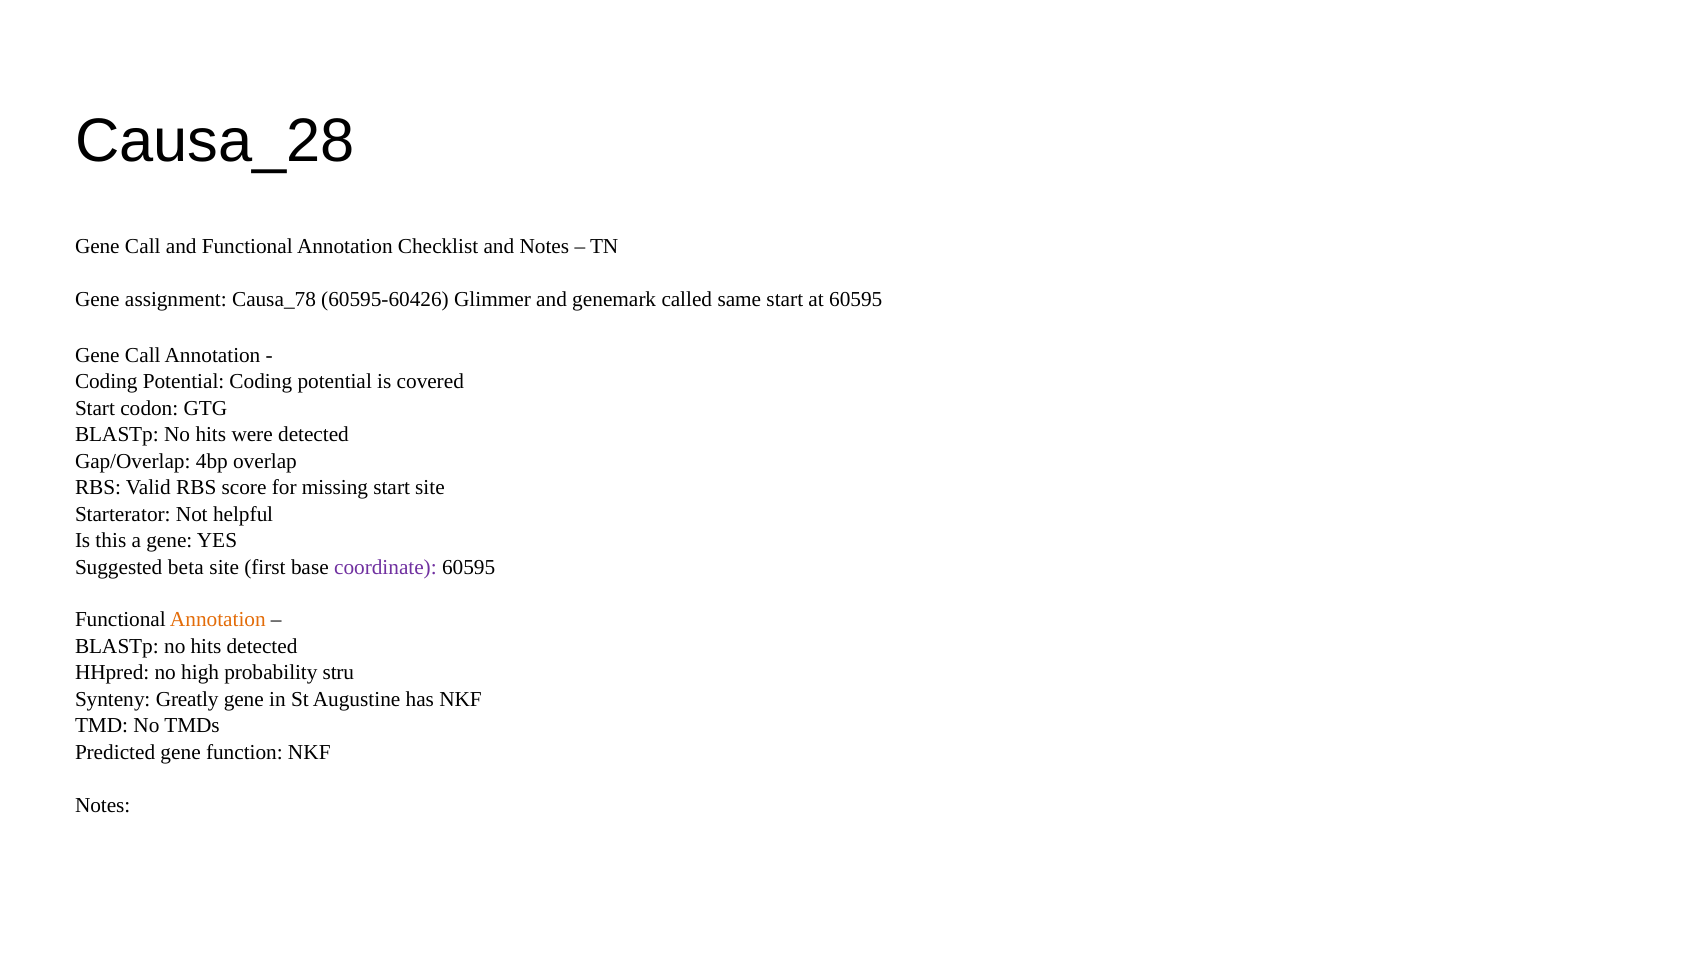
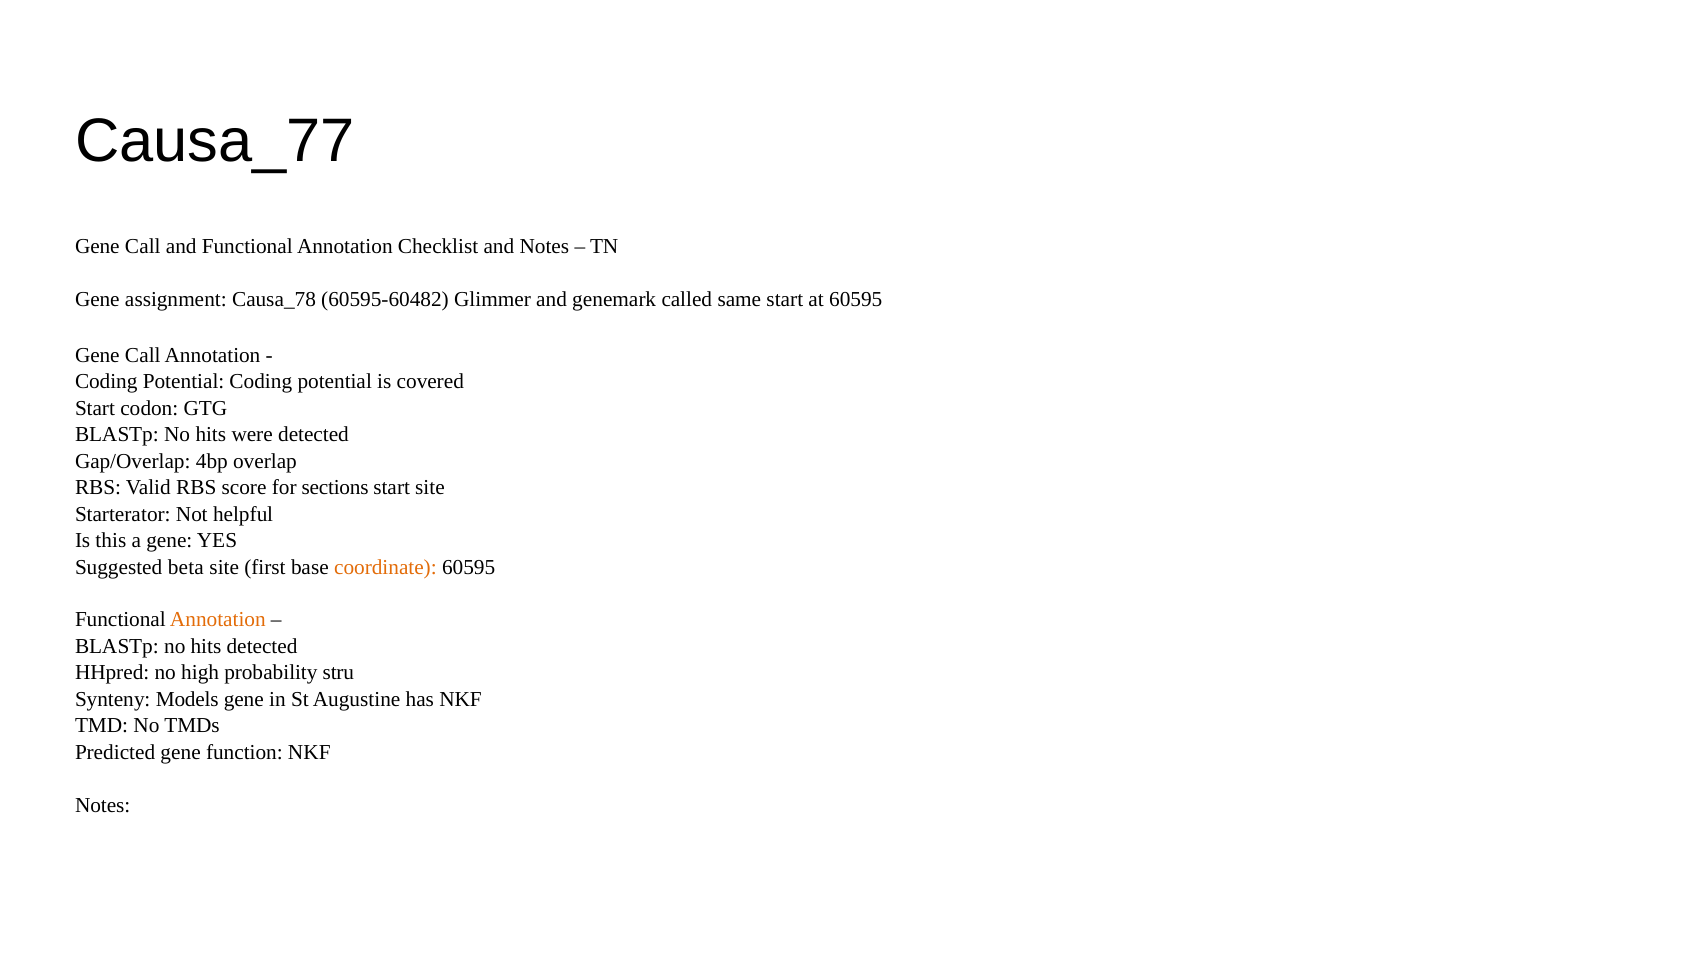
Causa_28: Causa_28 -> Causa_77 (215, 141)
60595-60426: 60595-60426 -> 60595-60482 (385, 299)
missing: missing -> sections (335, 488)
coordinate colour: purple -> orange (385, 567)
Greatly: Greatly -> Models (187, 699)
